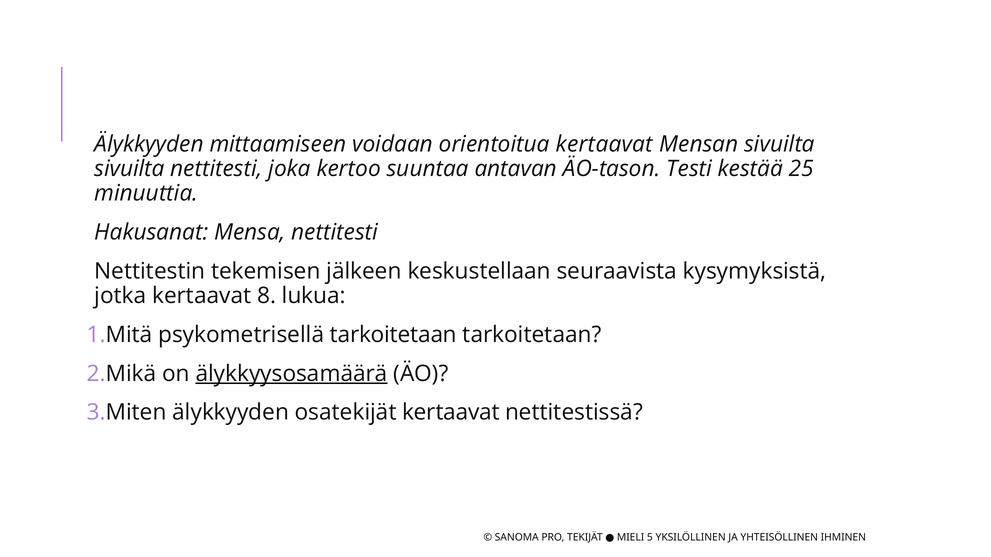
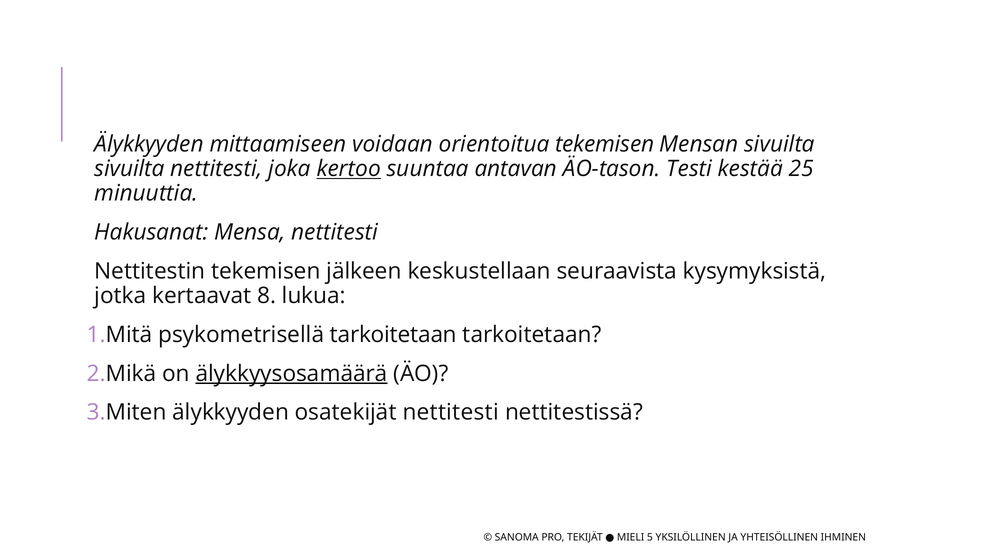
orientoitua kertaavat: kertaavat -> tekemisen (605, 144)
kertoo underline: none -> present (349, 169)
osatekijät kertaavat: kertaavat -> nettitesti (451, 413)
